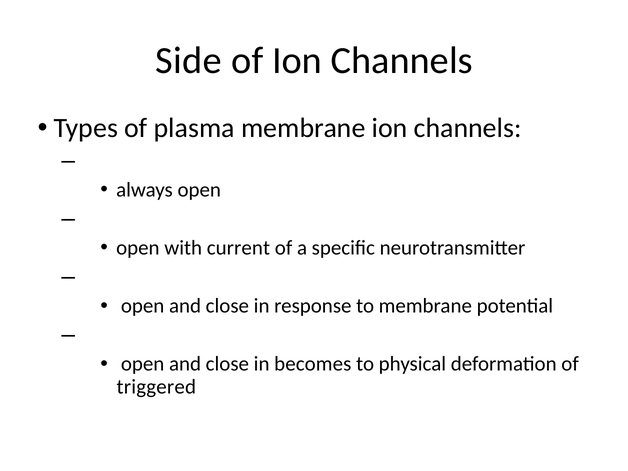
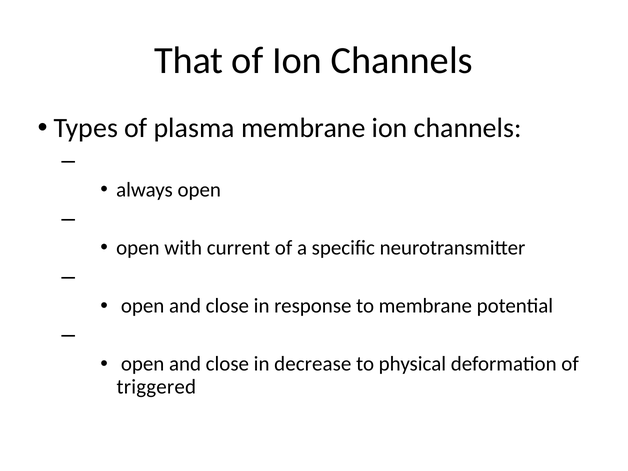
Side: Side -> That (189, 61)
becomes: becomes -> decrease (313, 364)
